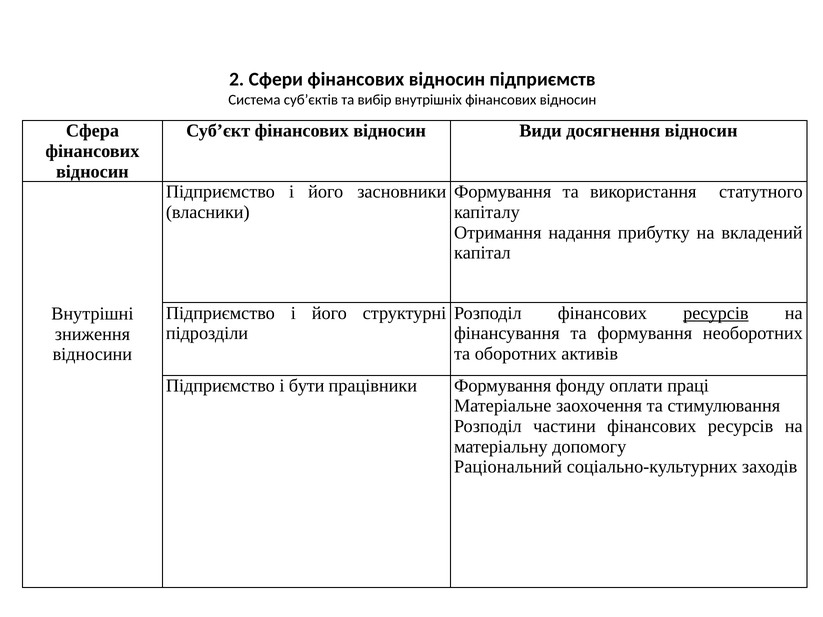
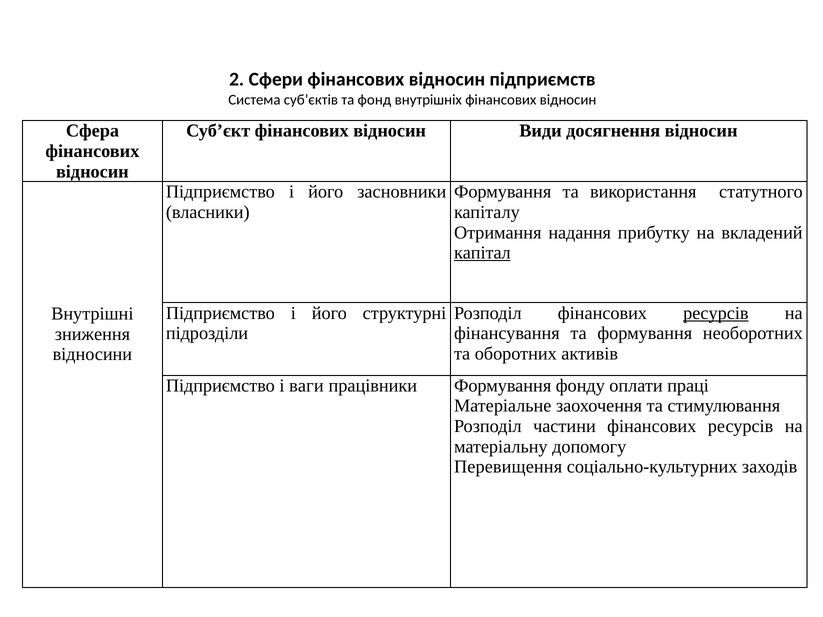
вибір: вибір -> фонд (374, 100)
капітал underline: none -> present (482, 253)
бути: бути -> ваги (306, 386)
Раціональний: Раціональний -> Перевищення (508, 467)
